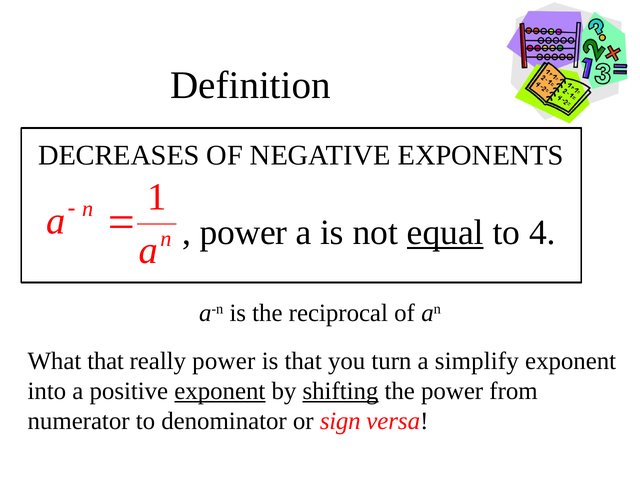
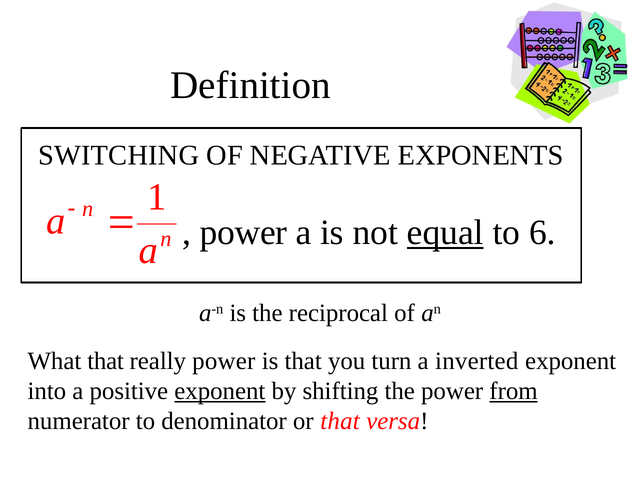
DECREASES: DECREASES -> SWITCHING (119, 156)
4: 4 -> 6 (542, 233)
simplify: simplify -> inverted (477, 361)
shifting underline: present -> none (340, 391)
from underline: none -> present (514, 391)
or sign: sign -> that (340, 421)
